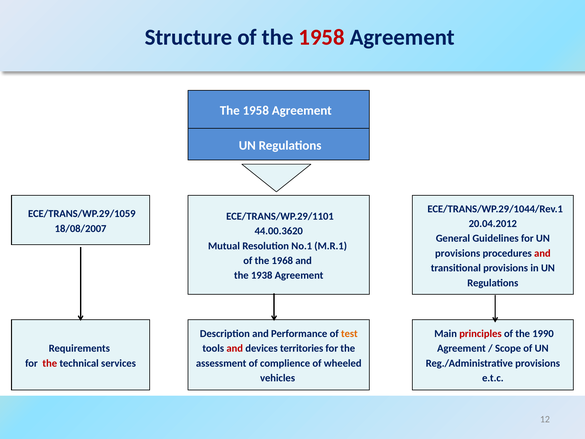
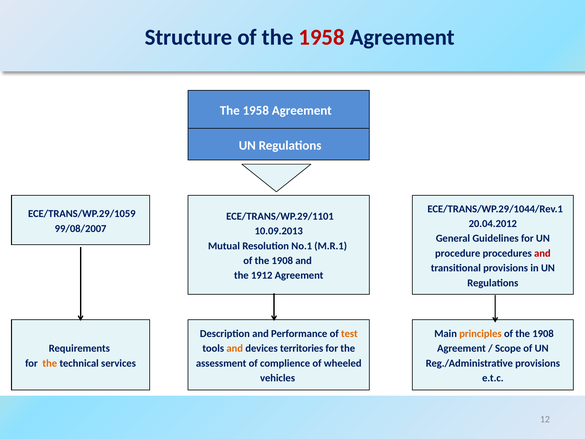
18/08/2007: 18/08/2007 -> 99/08/2007 (81, 228)
44.00.3620: 44.00.3620 -> 10.09.2013 (279, 231)
provisions: provisions -> procedure (458, 253)
1968: 1968 -> 1908 (282, 261)
1938: 1938 -> 1912 (262, 275)
principles colour: red -> orange (480, 333)
1990: 1990 -> 1908 (543, 333)
and colour: red -> orange (235, 348)
the colour: red -> orange (50, 363)
